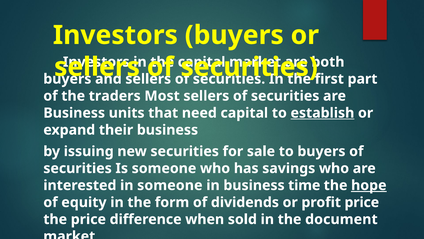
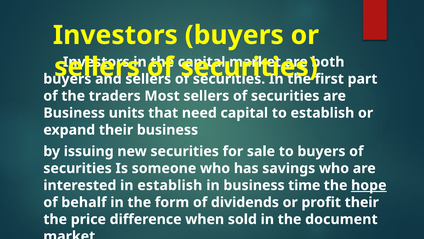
establish underline: present -> none (322, 113)
in someone: someone -> establish (170, 185)
equity: equity -> behalf (84, 202)
profit price: price -> their (362, 202)
